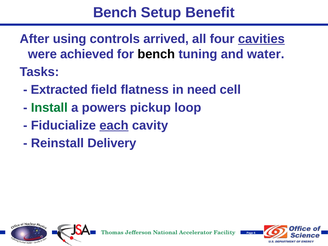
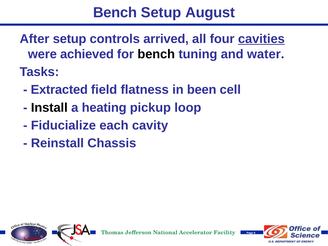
Benefit: Benefit -> August (210, 12)
After using: using -> setup (70, 39)
need: need -> been (202, 90)
Install colour: green -> black (49, 108)
powers: powers -> heating (104, 108)
each underline: present -> none (114, 125)
Delivery: Delivery -> Chassis (112, 143)
